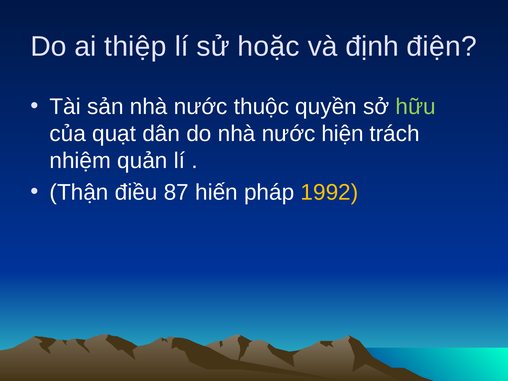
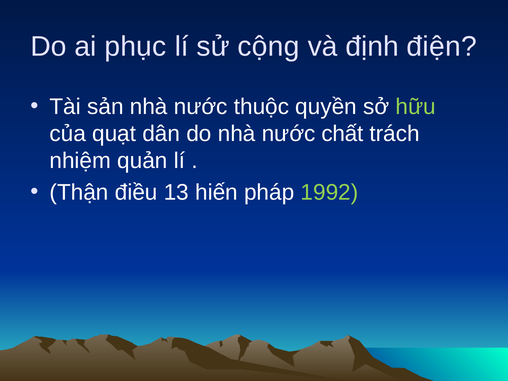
thiệp: thiệp -> phục (135, 46)
hoặc: hoặc -> cộng (269, 46)
hiện: hiện -> chất (343, 134)
87: 87 -> 13 (176, 192)
1992 colour: yellow -> light green (329, 192)
